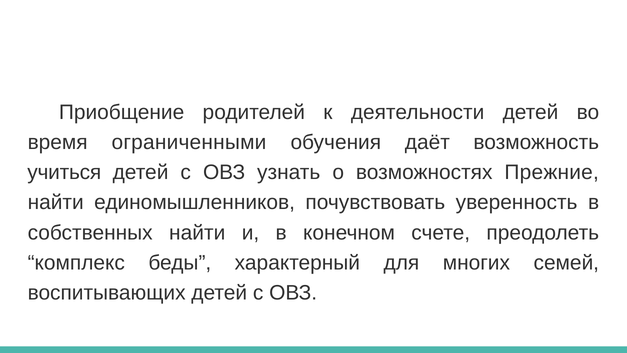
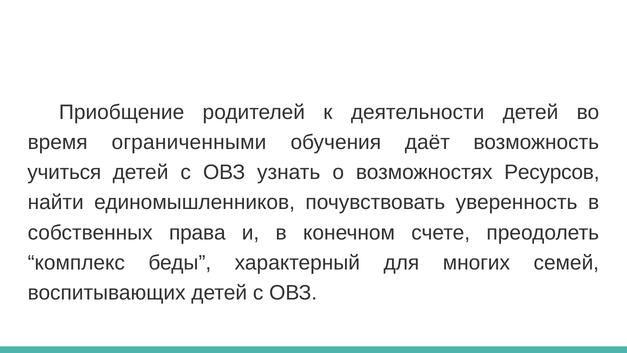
Прежние: Прежние -> Ресурсов (552, 172)
собственных найти: найти -> права (197, 232)
